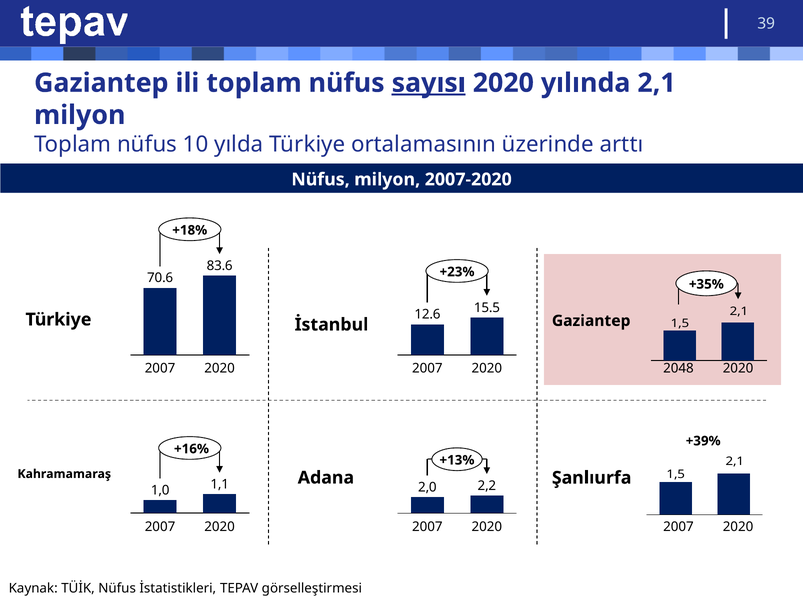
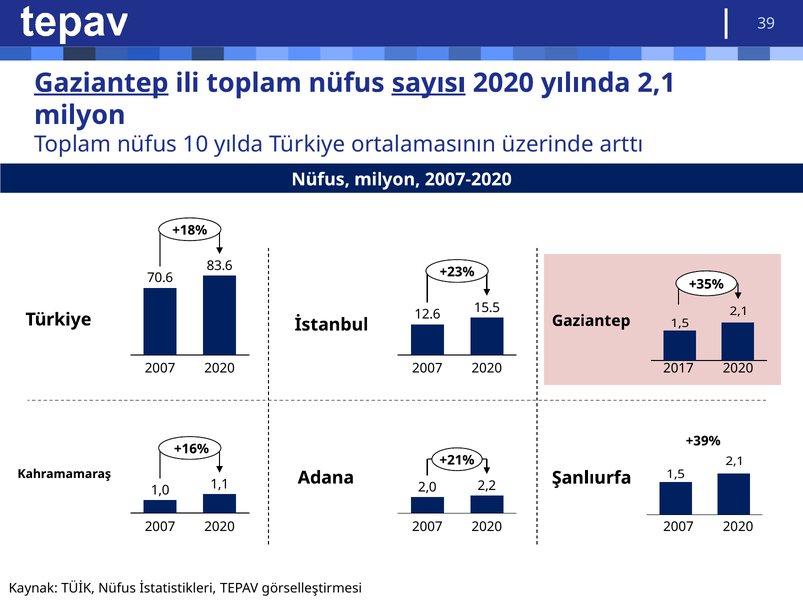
Gaziantep underline: none -> present (101, 83)
2048: 2048 -> 2017 (679, 369)
+13%: +13% -> +21% (457, 460)
